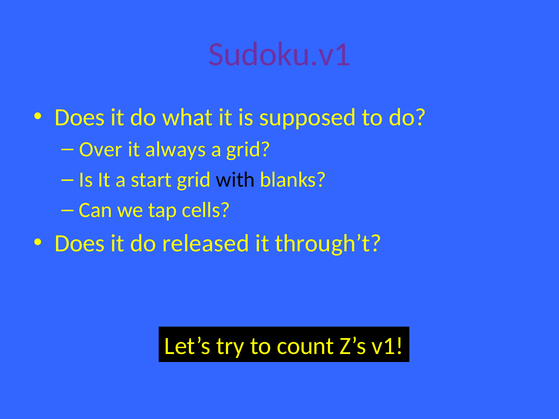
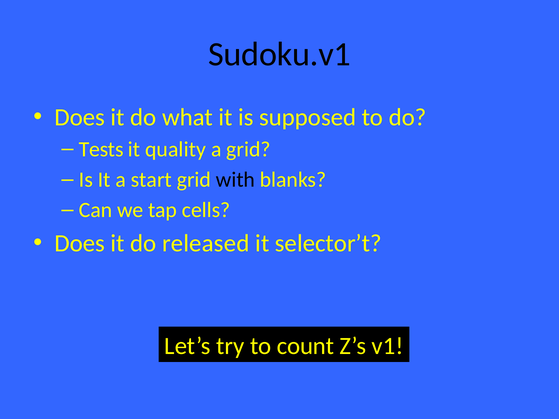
Sudoku.v1 colour: purple -> black (279, 54)
Over: Over -> Tests (101, 149)
always: always -> quality (176, 149)
through’t: through’t -> selector’t (328, 243)
